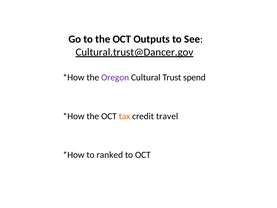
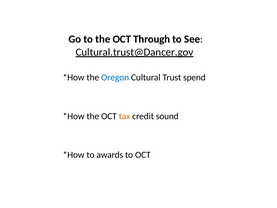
Outputs: Outputs -> Through (152, 39)
Oregon colour: purple -> blue (115, 77)
travel: travel -> sound (167, 116)
ranked: ranked -> awards (110, 155)
